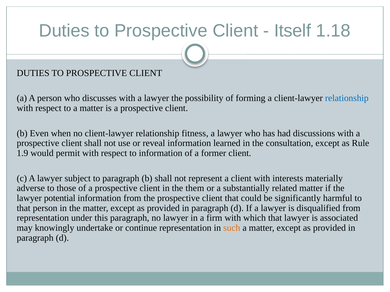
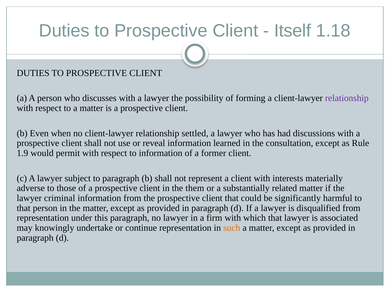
relationship colour: blue -> purple (347, 98)
fitness: fitness -> settled (195, 133)
potential: potential -> criminal (60, 198)
